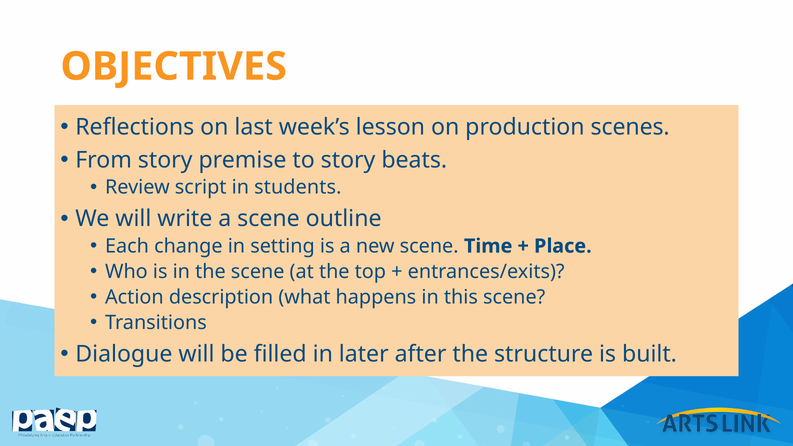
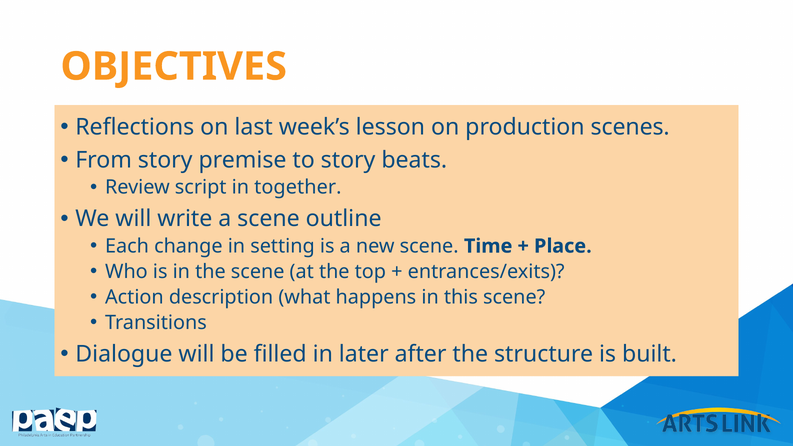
students: students -> together (298, 187)
